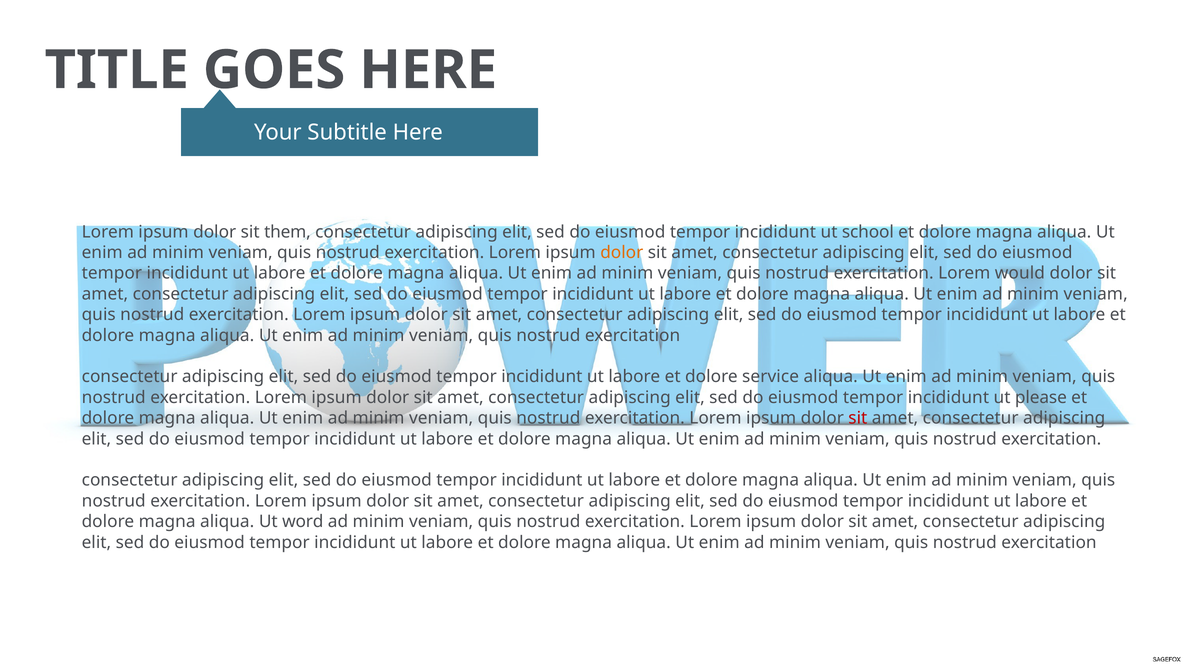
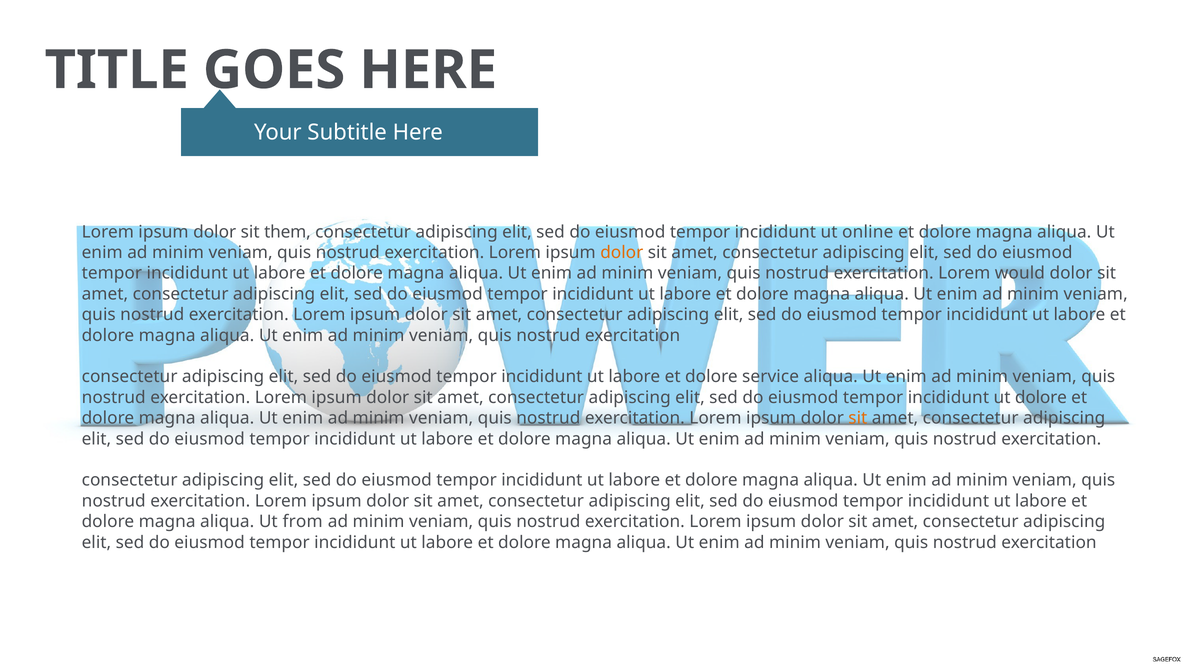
school: school -> online (868, 232)
ut please: please -> dolore (1041, 398)
sit colour: red -> orange (858, 418)
word: word -> from (303, 522)
